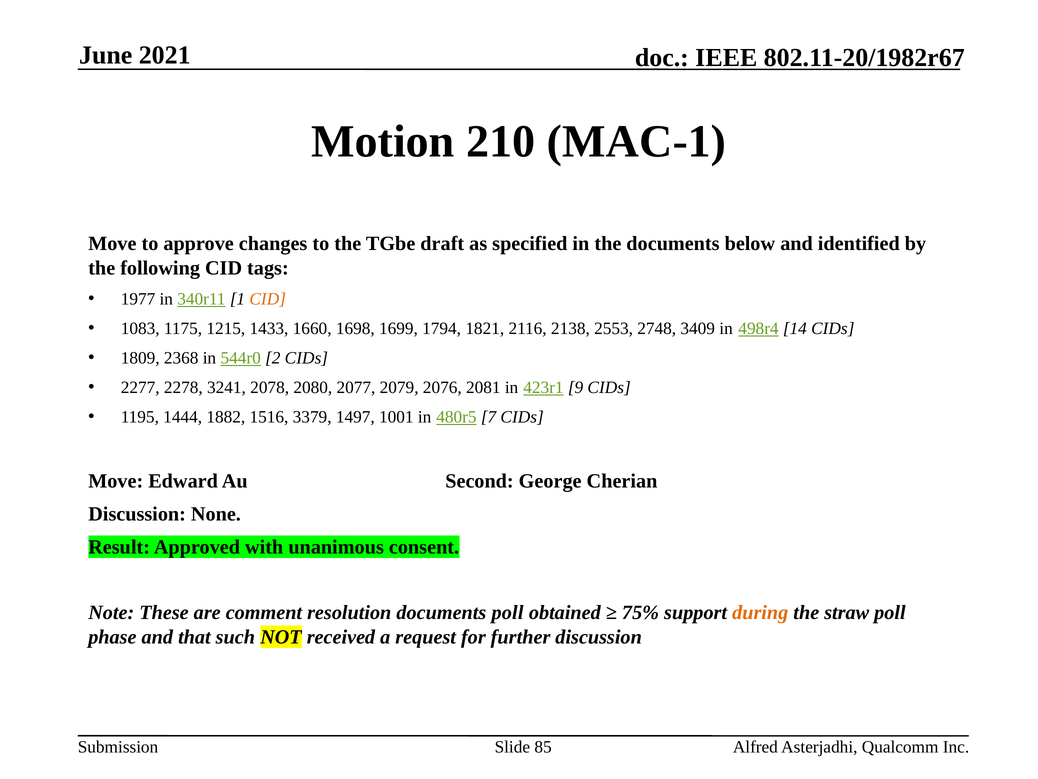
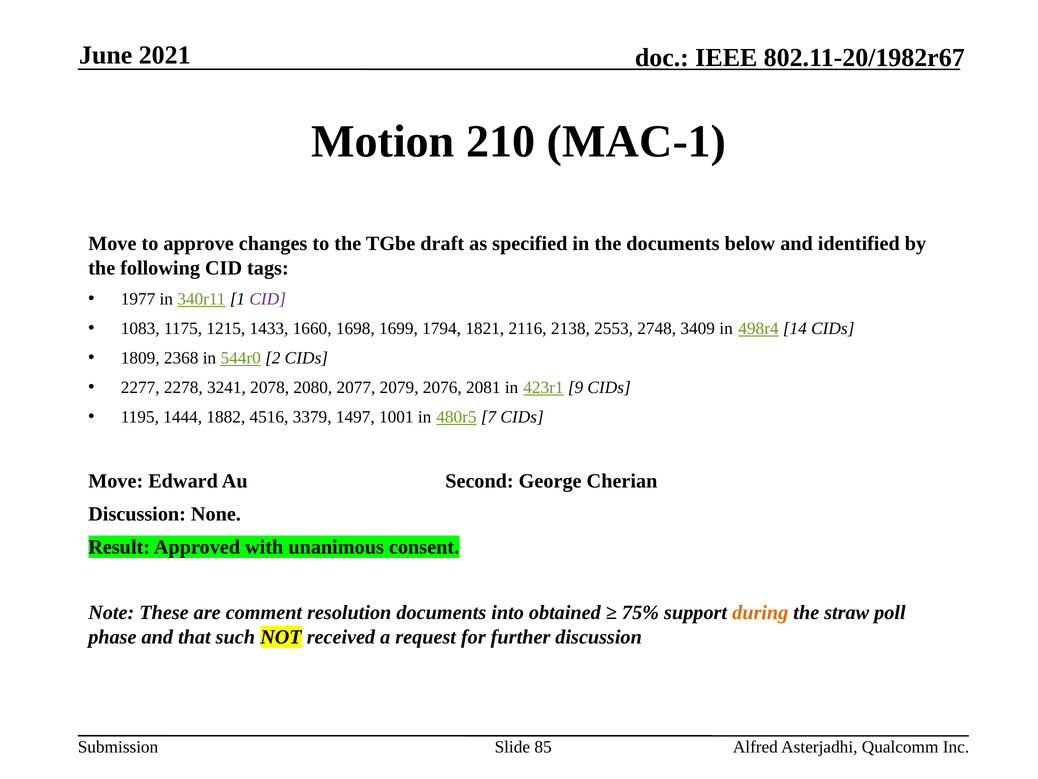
CID colour: orange -> purple (268, 299)
1516: 1516 -> 4516 (269, 417)
documents poll: poll -> into (508, 612)
